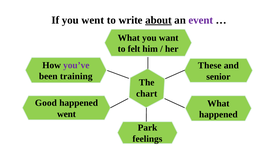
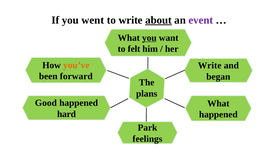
you underline: none -> present (149, 38)
you’ve colour: purple -> orange (76, 65)
These: These -> Write (210, 66)
training: training -> forward (76, 77)
senior: senior -> began (218, 77)
chart: chart -> plans (147, 94)
went: went -> hard (66, 114)
